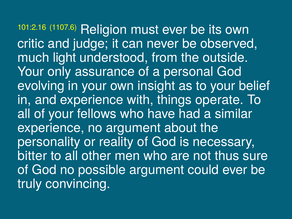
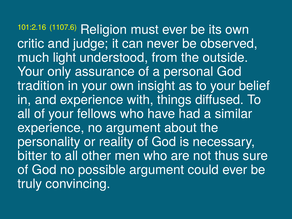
evolving: evolving -> tradition (41, 86)
operate: operate -> diffused (220, 100)
